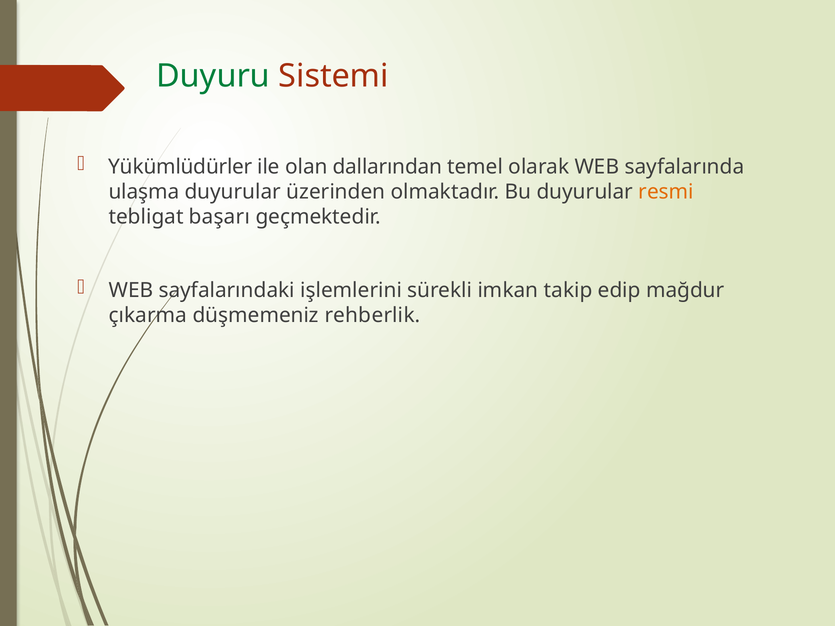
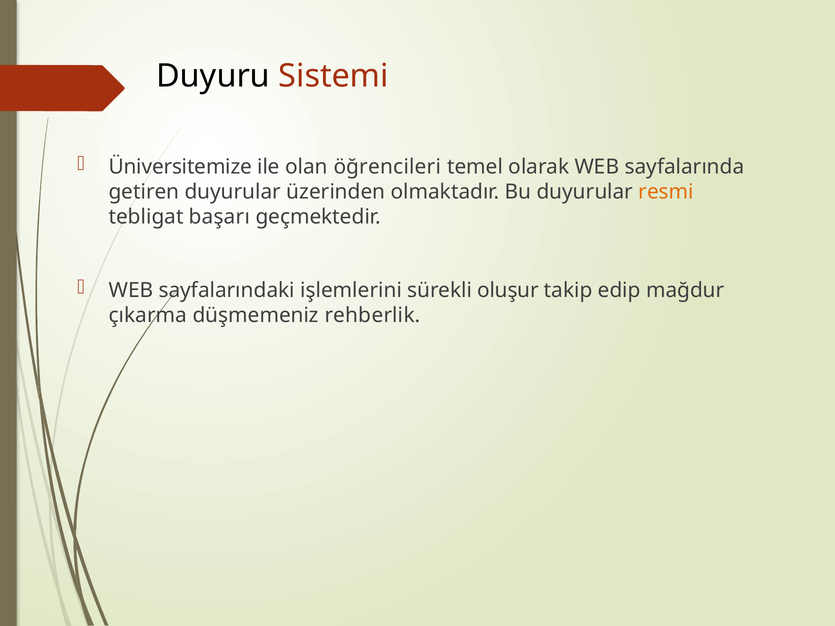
Duyuru colour: green -> black (213, 76)
Yükümlüdürler: Yükümlüdürler -> Üniversitemize (180, 167)
dallarından: dallarından -> öğrencileri (387, 167)
ulaşma: ulaşma -> getiren (144, 192)
imkan: imkan -> oluşur (508, 290)
